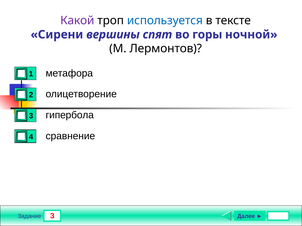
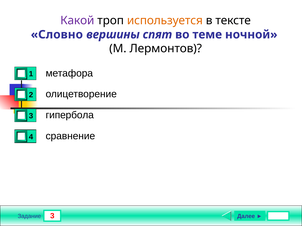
используется colour: blue -> orange (165, 21)
Сирени: Сирени -> Словно (57, 35)
горы: горы -> теме (207, 35)
